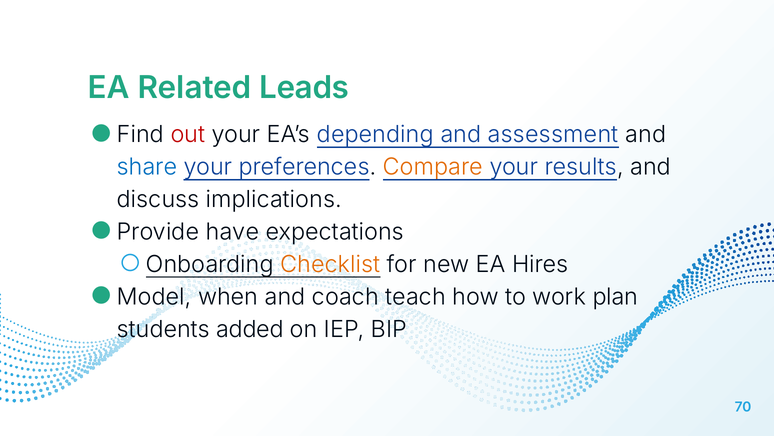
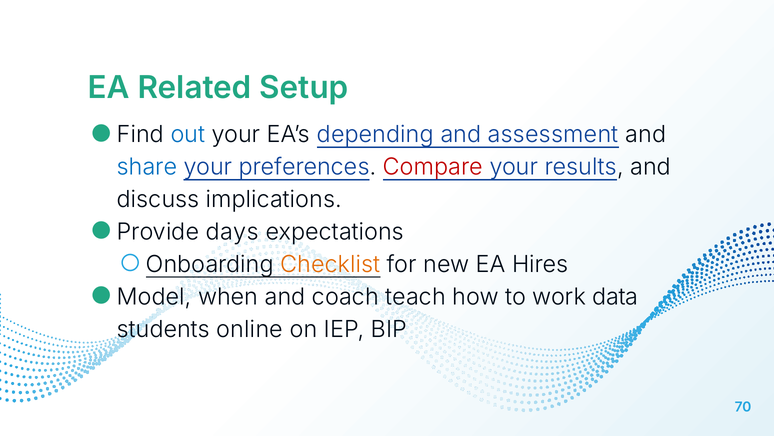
Leads: Leads -> Setup (304, 88)
out colour: red -> blue (188, 135)
Compare colour: orange -> red (433, 167)
have: have -> days (232, 232)
plan: plan -> data (615, 297)
added: added -> online (250, 329)
